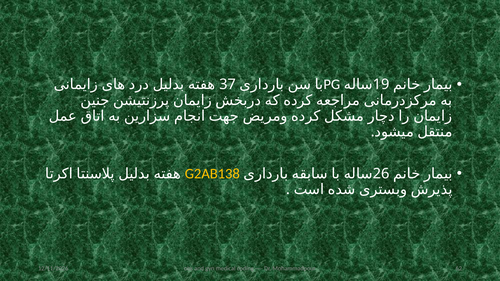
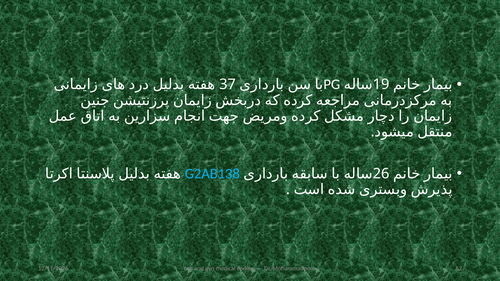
G2AB138 colour: yellow -> light blue (212, 174)
